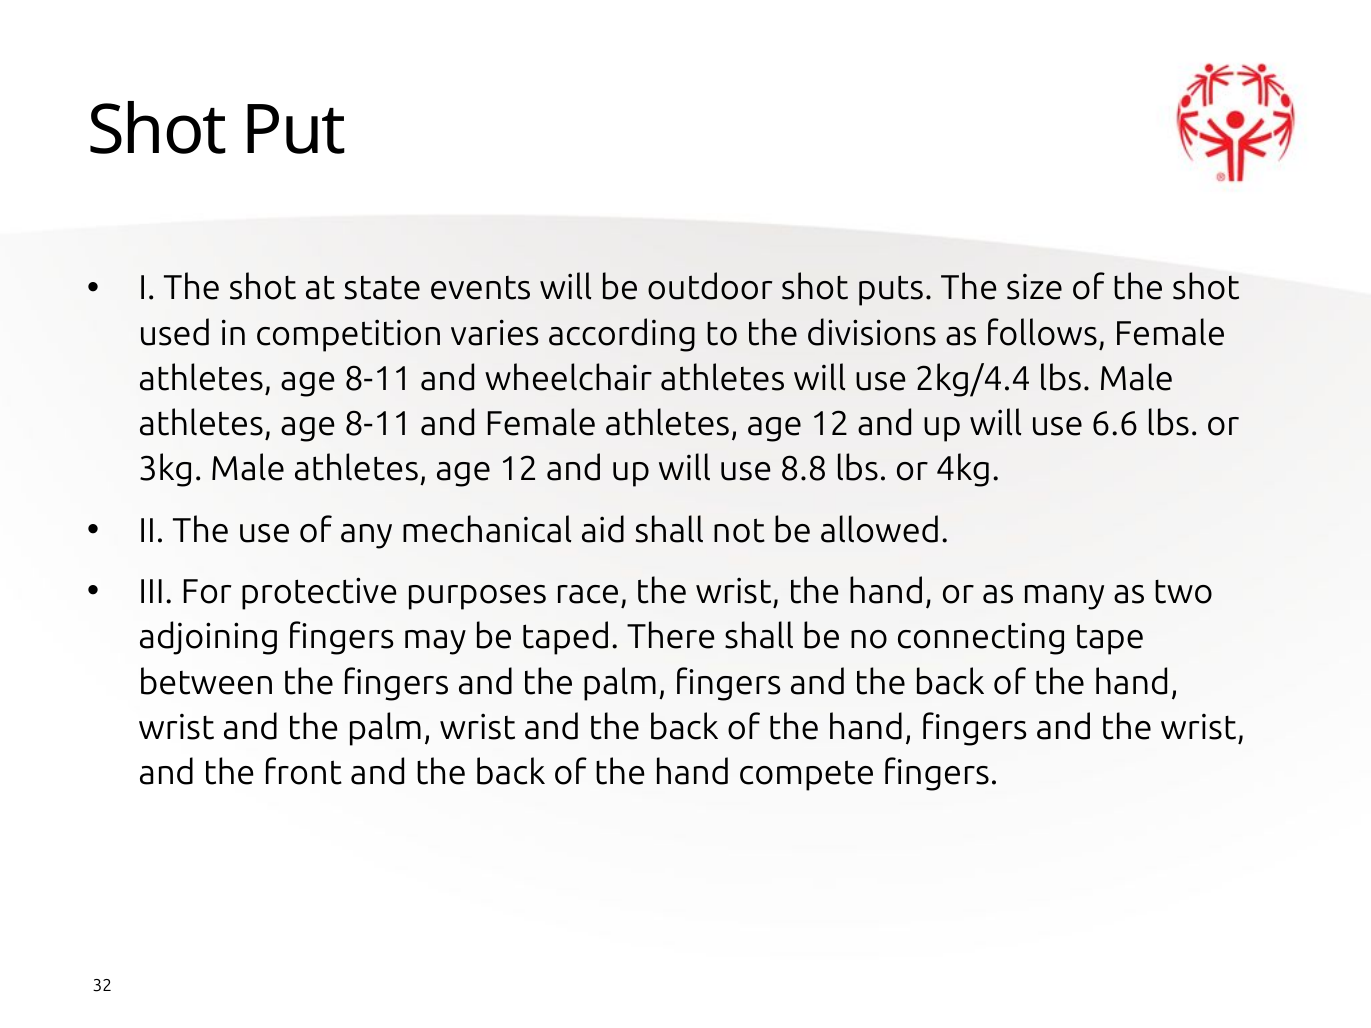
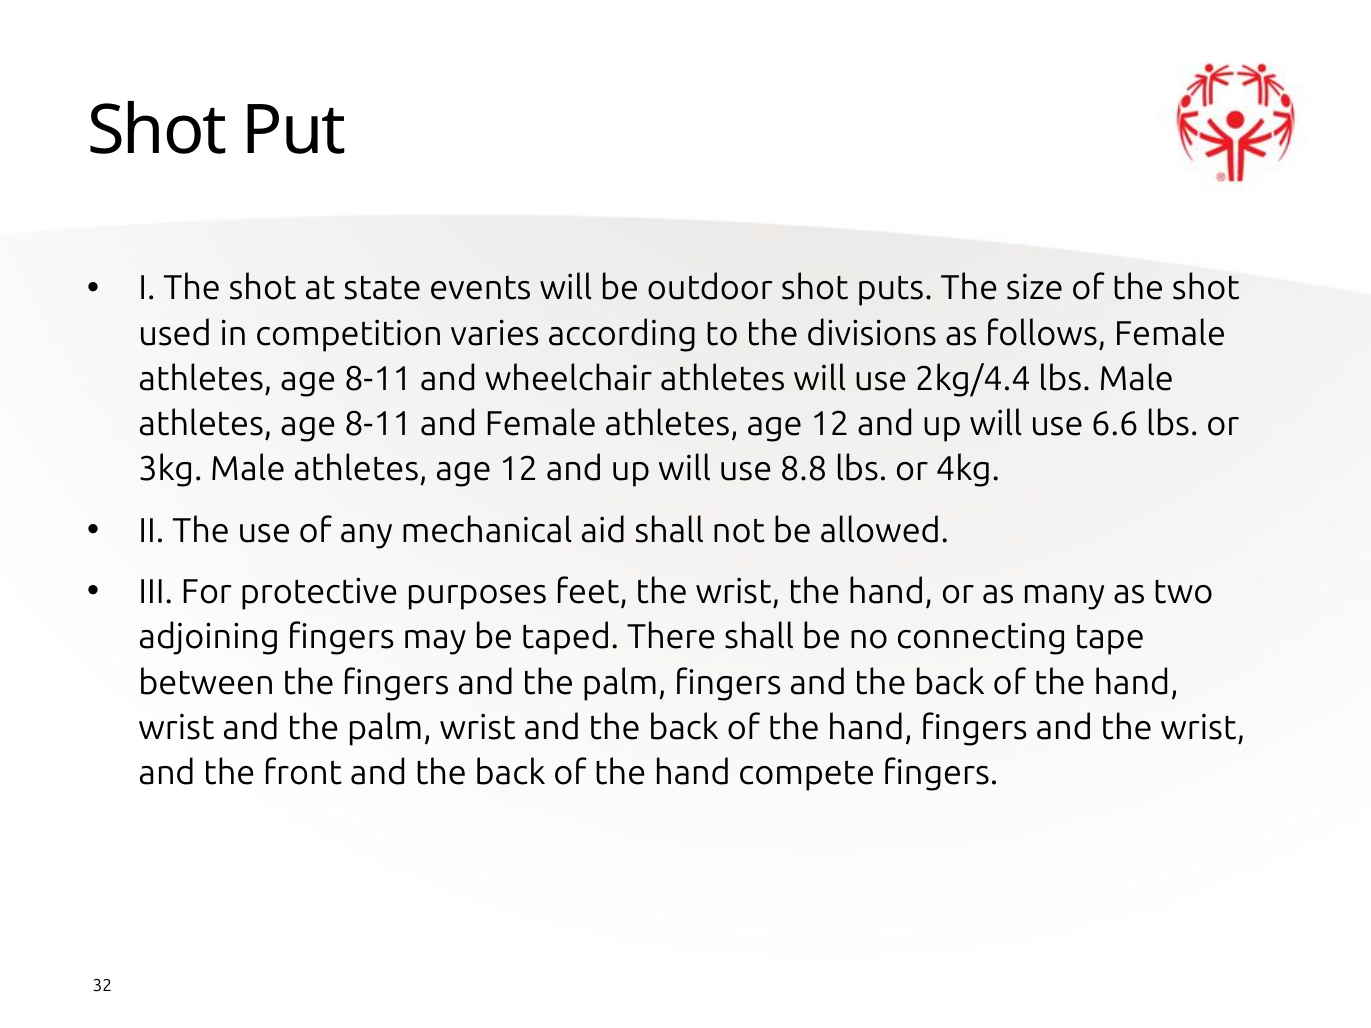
race: race -> feet (592, 593)
